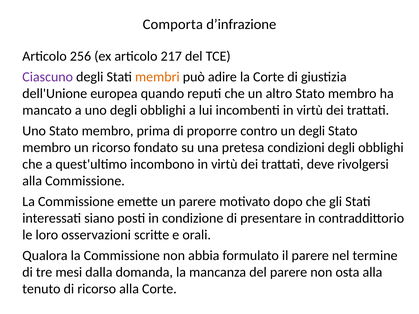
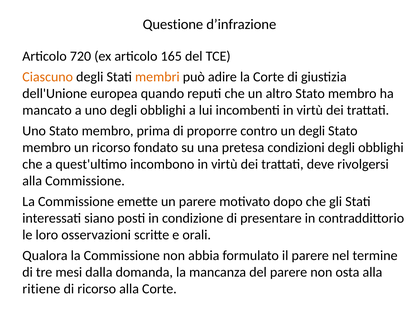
Comporta: Comporta -> Questione (173, 24)
256: 256 -> 720 (80, 56)
217: 217 -> 165 (171, 56)
Ciascuno colour: purple -> orange (48, 77)
tenuto: tenuto -> ritiene (41, 289)
